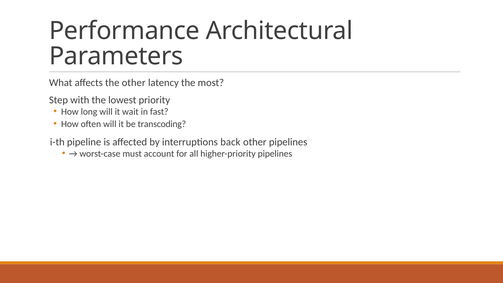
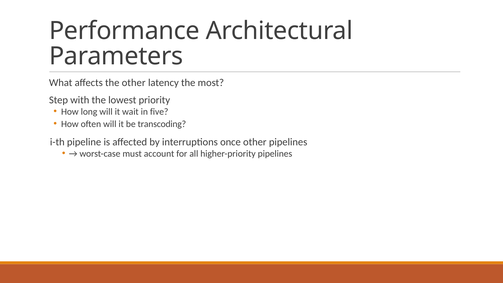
fast: fast -> five (159, 112)
back: back -> once (230, 142)
